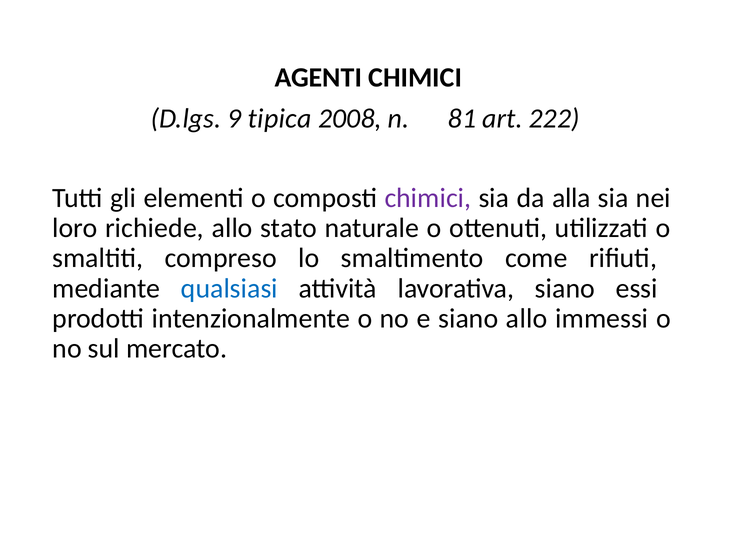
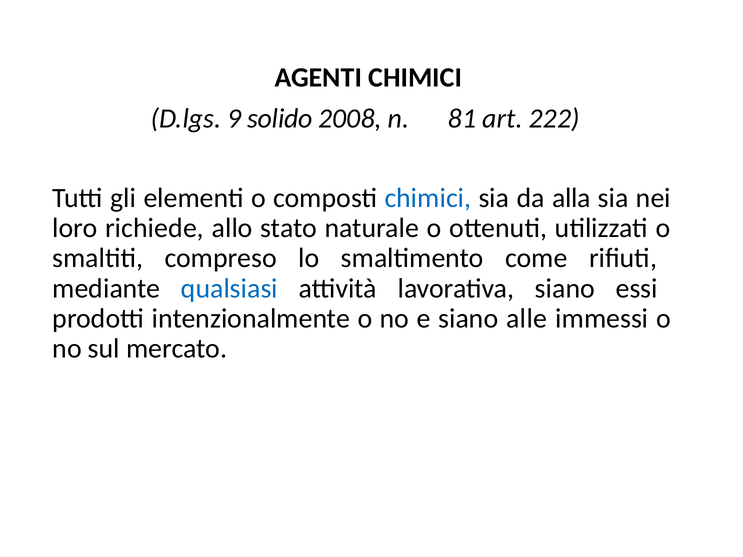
tipica: tipica -> solido (280, 118)
chimici colour: purple -> blue (428, 198)
siano allo: allo -> alle (527, 319)
